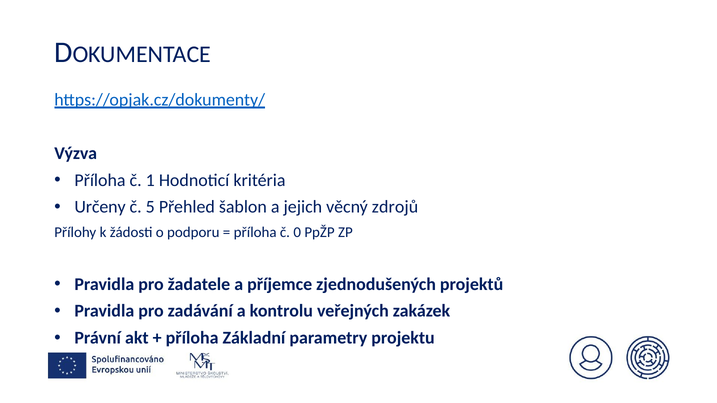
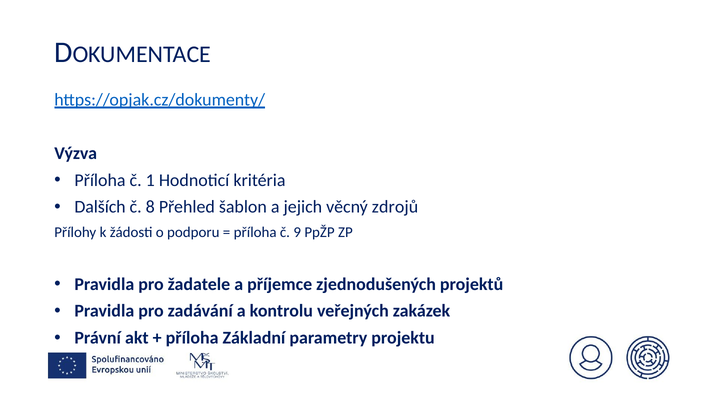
Určeny: Určeny -> Dalších (100, 207)
5: 5 -> 8 (150, 207)
0: 0 -> 9 (297, 232)
